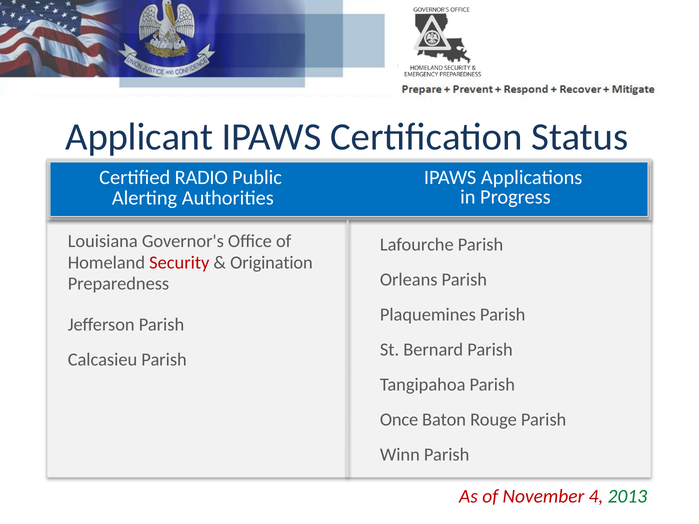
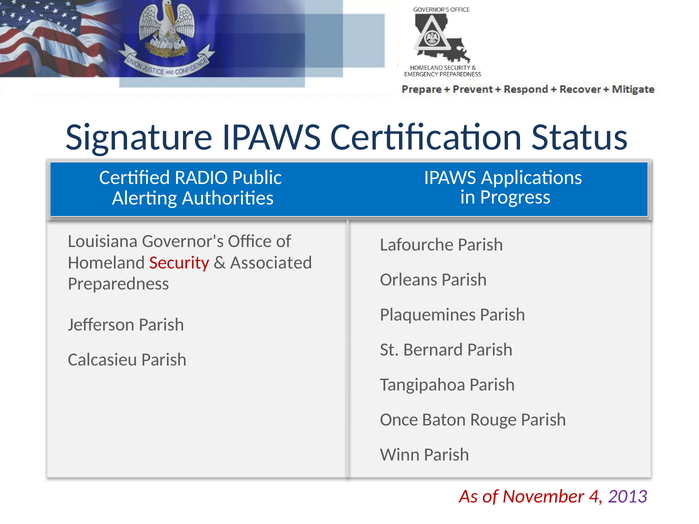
Applicant: Applicant -> Signature (139, 137)
Origination: Origination -> Associated (271, 263)
2013 colour: green -> purple (627, 497)
